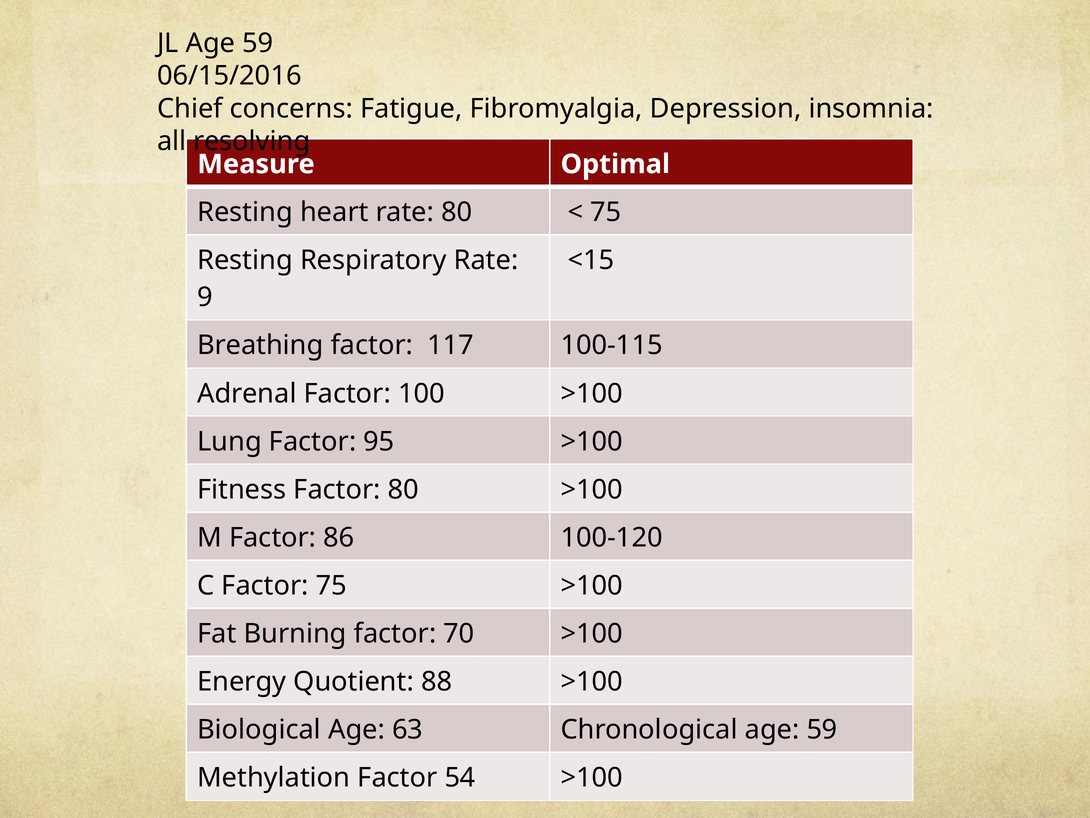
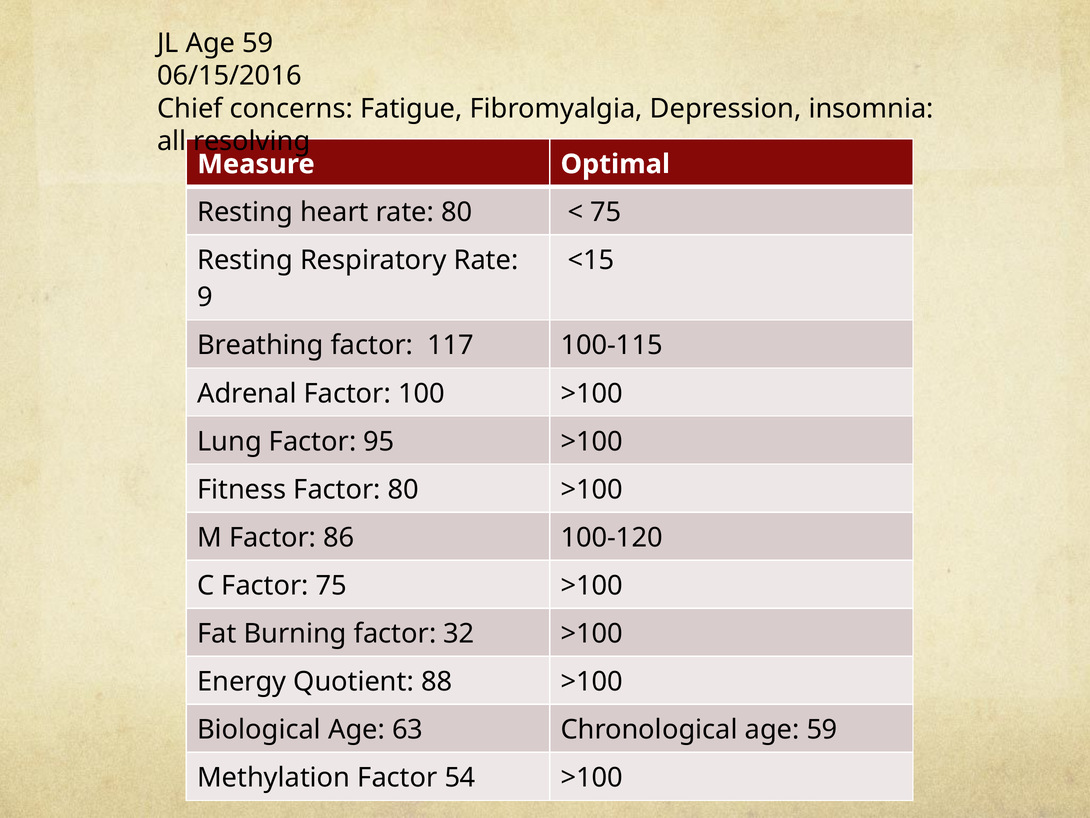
70: 70 -> 32 (459, 633)
